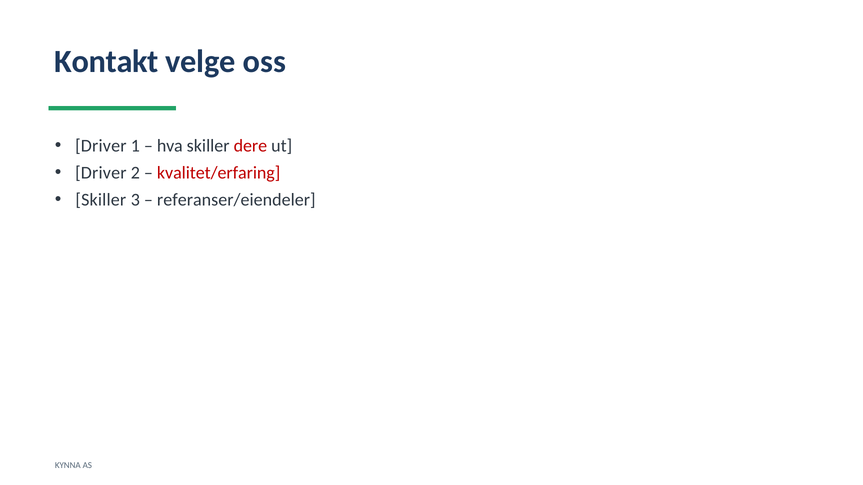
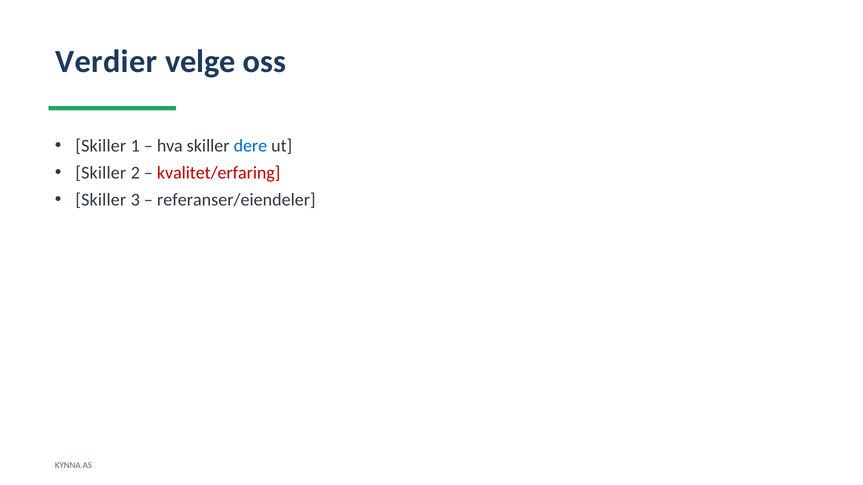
Kontakt: Kontakt -> Verdier (106, 62)
Driver: Driver -> Skiller (101, 146)
dere colour: red -> blue (250, 146)
Driver: Driver -> Skiller (101, 173)
